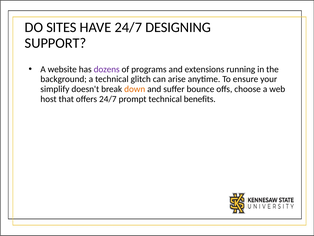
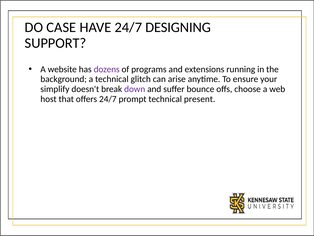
SITES: SITES -> CASE (61, 27)
down colour: orange -> purple (135, 89)
benefits: benefits -> present (200, 99)
